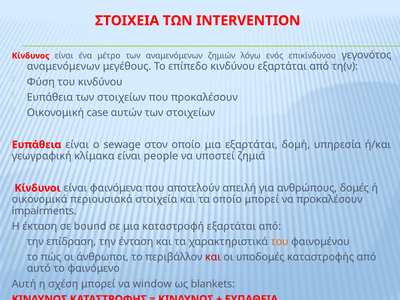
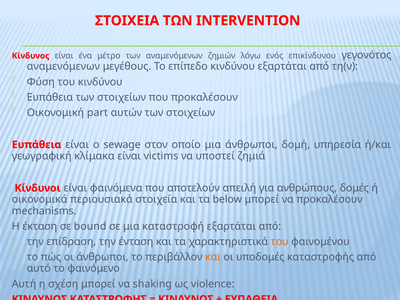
case: case -> part (97, 113)
μια εξαρτάται: εξαρτάται -> άνθρωποι (251, 145)
people: people -> victims (161, 156)
τα οποίο: οποίο -> below (227, 200)
impairments: impairments -> mechanisms (44, 211)
και colour: red -> orange (213, 257)
window: window -> shaking (152, 284)
blankets: blankets -> violence (213, 284)
